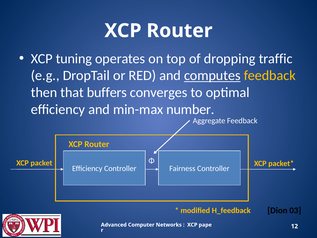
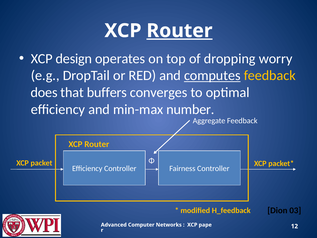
Router underline: none -> present (179, 31)
tuning: tuning -> design (74, 59)
traffic: traffic -> worry (276, 59)
then: then -> does (44, 92)
